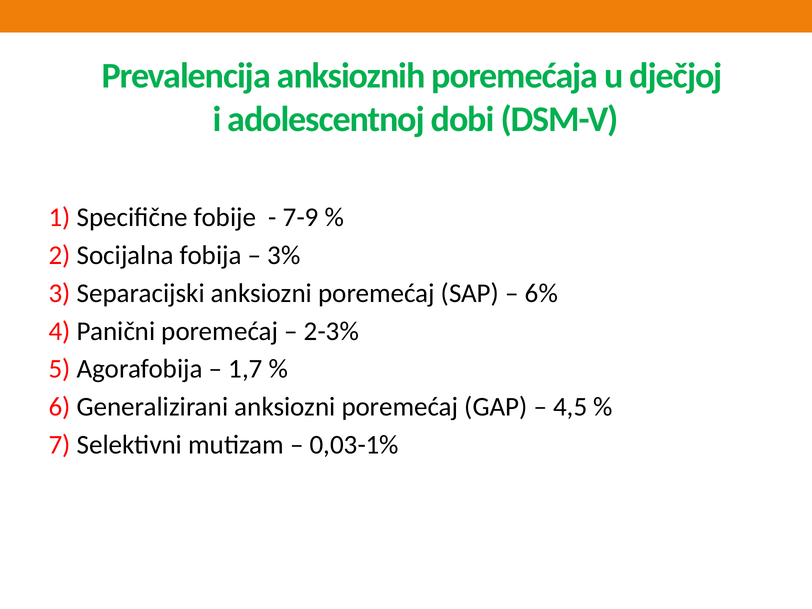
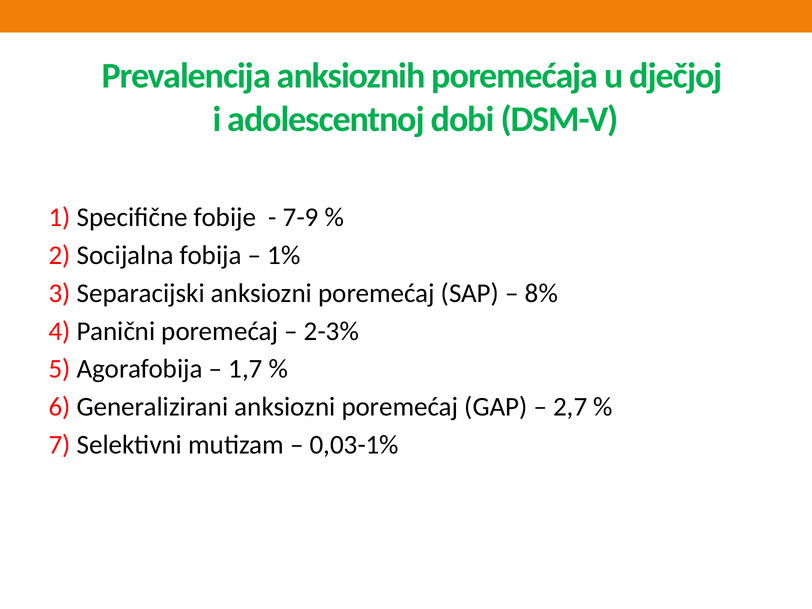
3%: 3% -> 1% (284, 255)
6%: 6% -> 8% (541, 293)
4,5: 4,5 -> 2,7 (570, 407)
